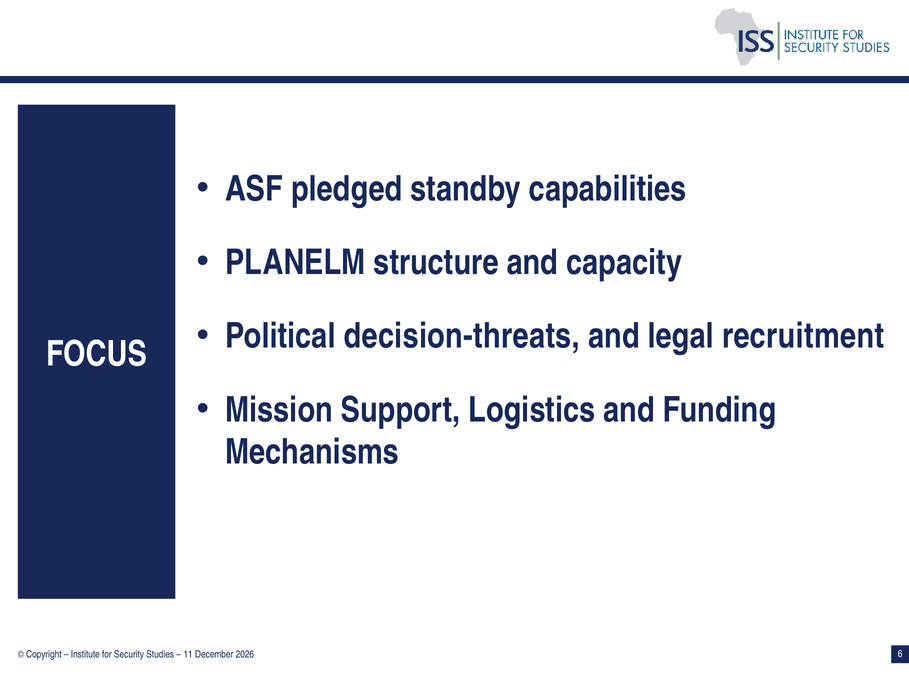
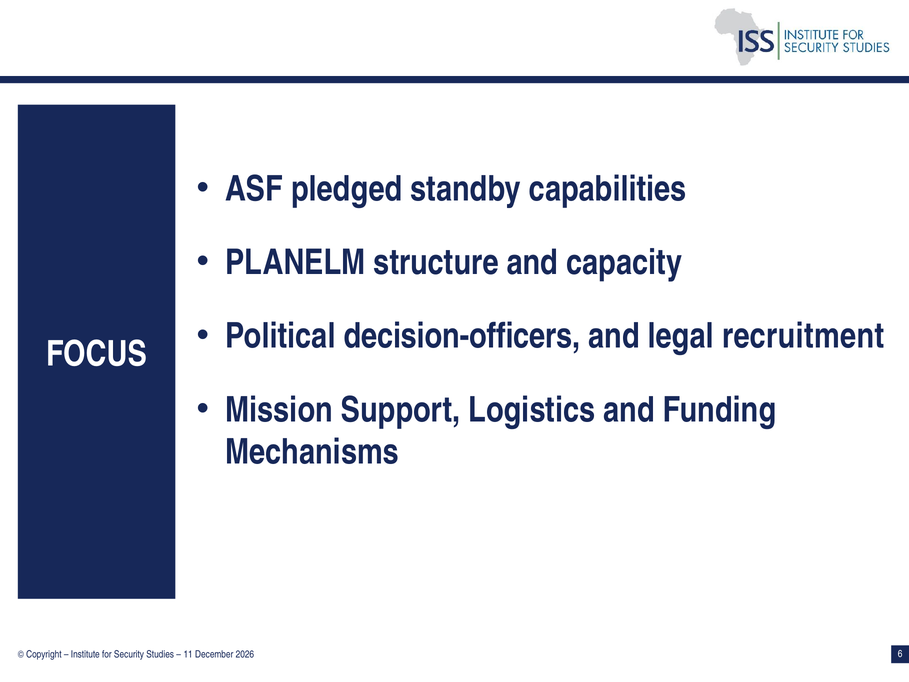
decision-threats: decision-threats -> decision-officers (462, 336)
